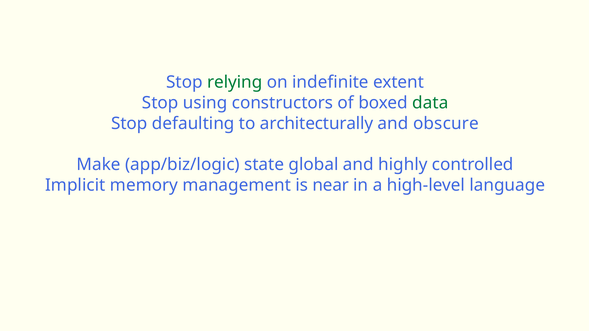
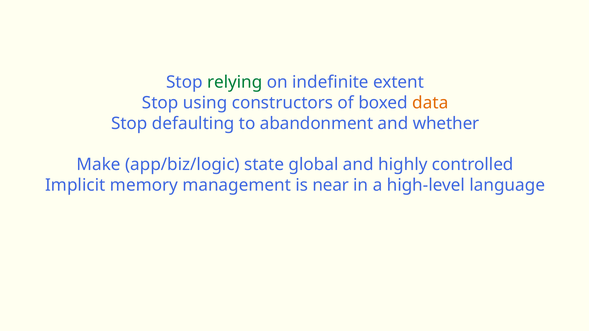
data colour: green -> orange (430, 103)
architecturally: architecturally -> abandonment (317, 123)
obscure: obscure -> whether (446, 123)
